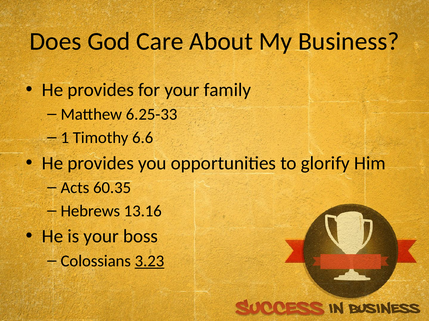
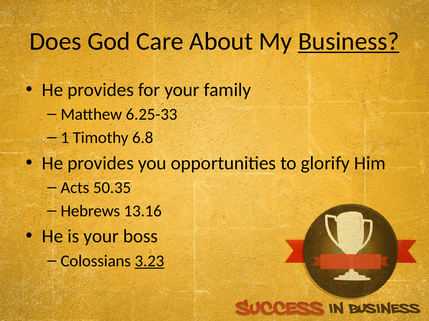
Business underline: none -> present (349, 41)
6.6: 6.6 -> 6.8 (143, 138)
60.35: 60.35 -> 50.35 (112, 188)
